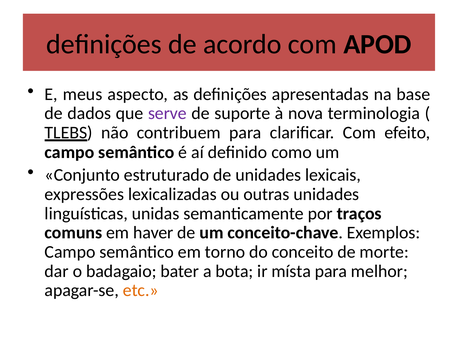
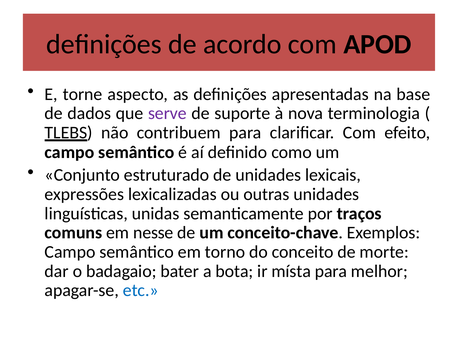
meus: meus -> torne (83, 94)
haver: haver -> nesse (153, 233)
etc colour: orange -> blue (141, 291)
